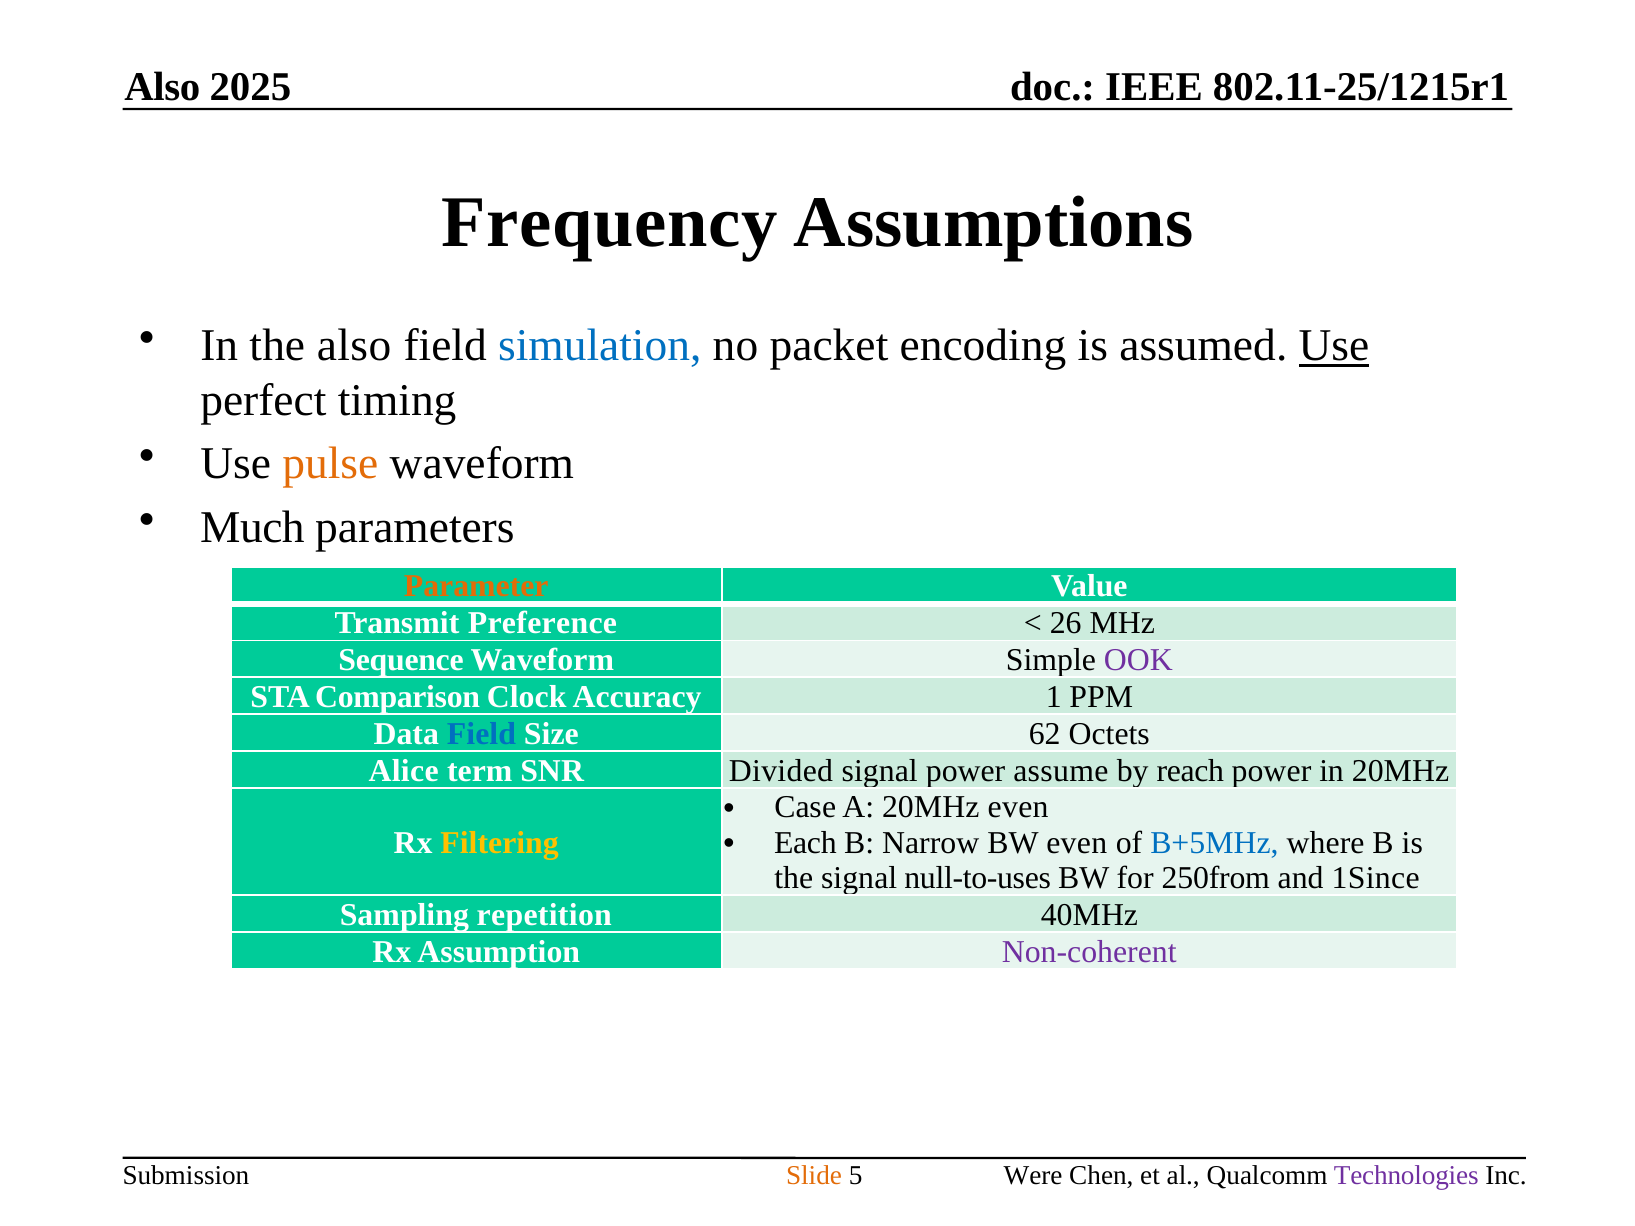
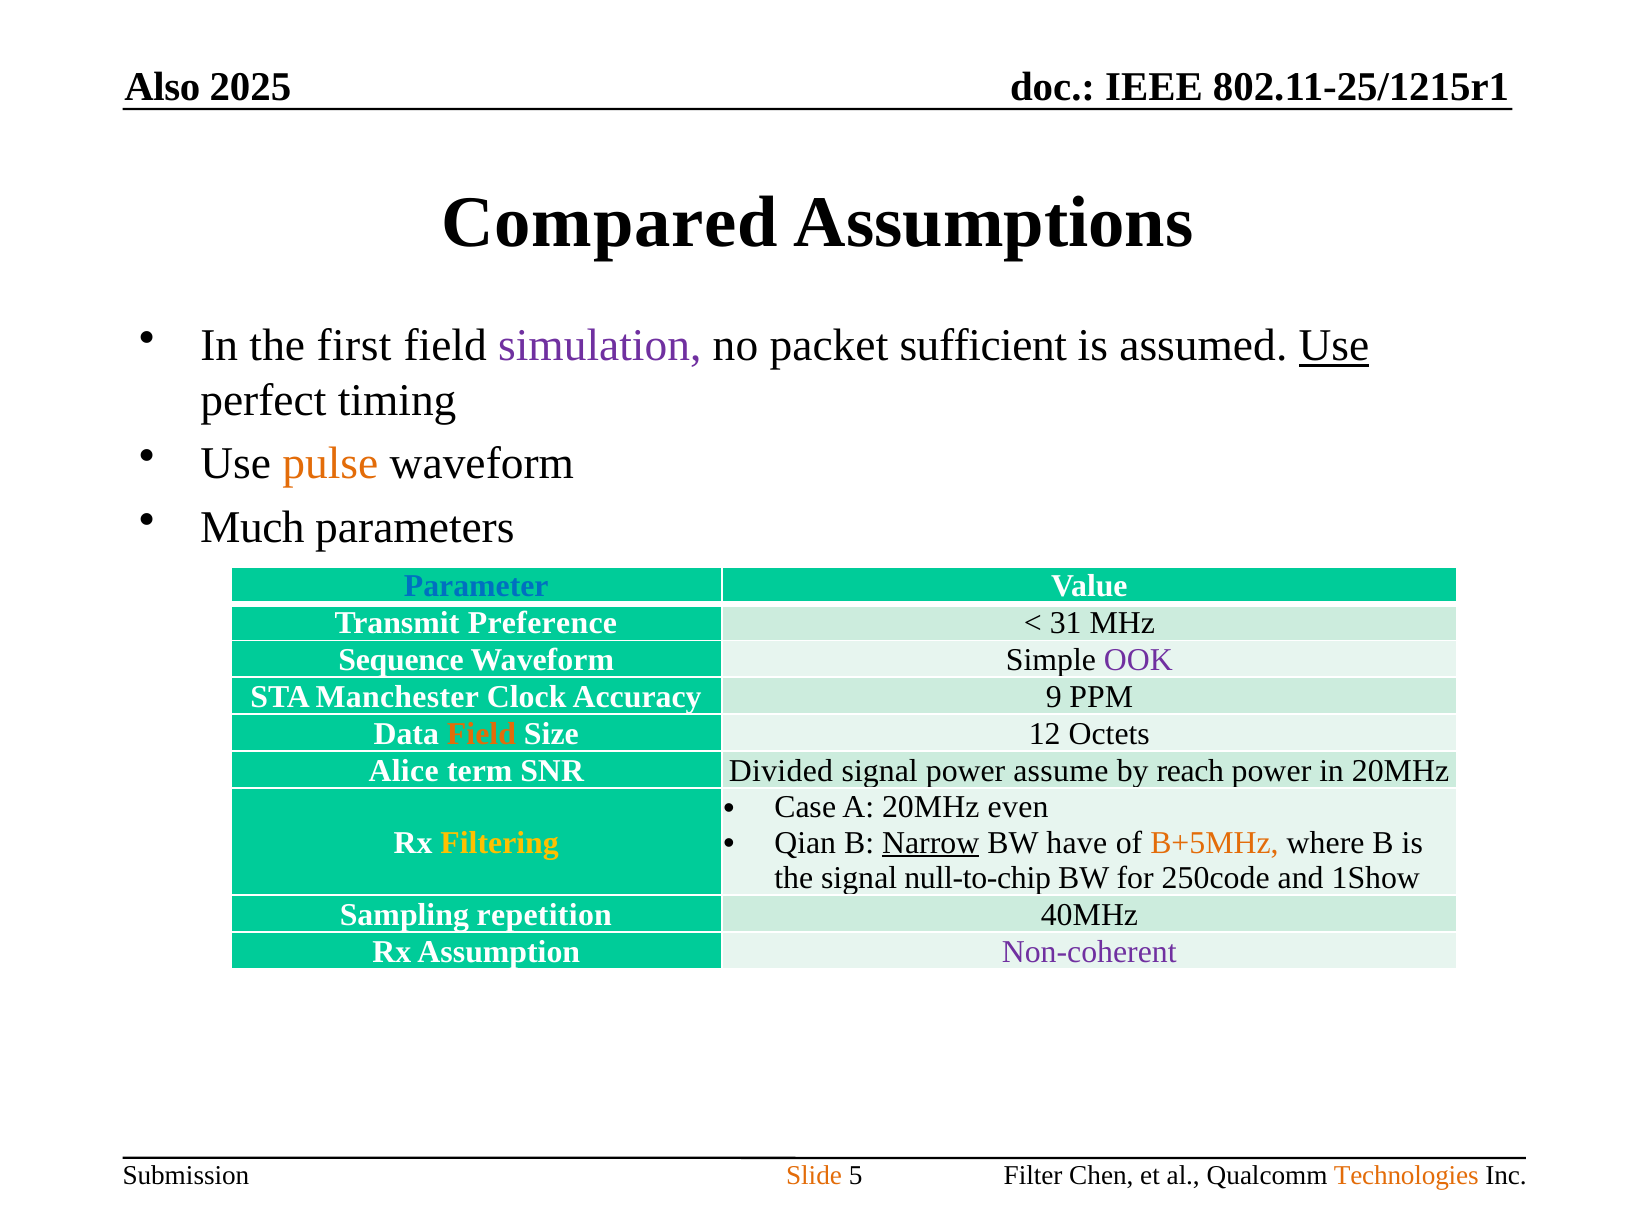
Frequency: Frequency -> Compared (610, 223)
the also: also -> first (354, 346)
simulation colour: blue -> purple (600, 346)
encoding: encoding -> sufficient (983, 346)
Parameter colour: orange -> blue (476, 586)
26: 26 -> 31 (1066, 623)
Comparison: Comparison -> Manchester (397, 697)
1: 1 -> 9 (1054, 697)
Field colour: blue -> orange (482, 734)
62: 62 -> 12 (1045, 734)
Each: Each -> Qian (805, 843)
Narrow underline: none -> present (931, 843)
BW even: even -> have (1077, 843)
B+5MHz colour: blue -> orange (1214, 843)
null-to-uses: null-to-uses -> null-to-chip (978, 878)
250from: 250from -> 250code (1216, 878)
1Since: 1Since -> 1Show (1376, 878)
Were: Were -> Filter (1033, 1176)
Technologies colour: purple -> orange (1406, 1176)
